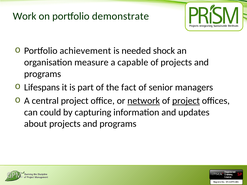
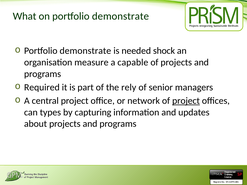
Work: Work -> What (25, 16)
achievement: achievement -> demonstrate (85, 51)
Lifespans: Lifespans -> Required (42, 87)
fact: fact -> rely (129, 87)
network underline: present -> none (144, 101)
could: could -> types (50, 112)
